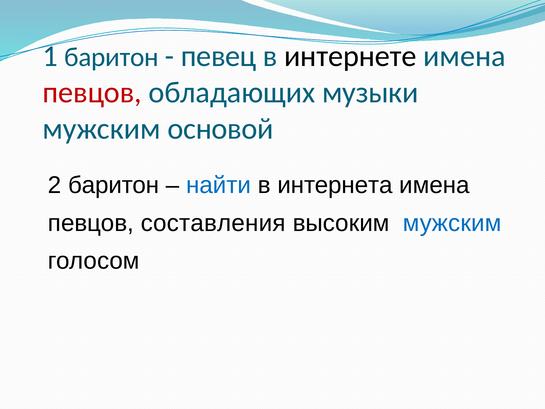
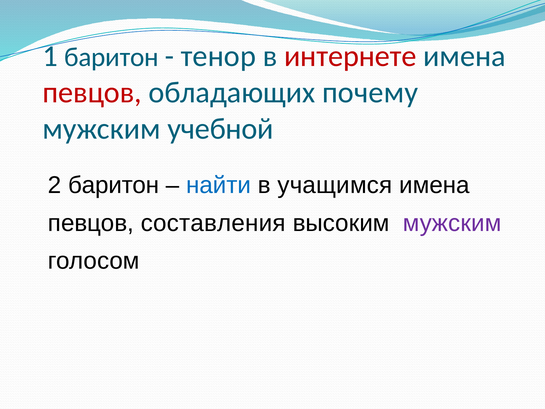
певец: певец -> тенор (218, 56)
интернете colour: black -> red (350, 56)
музыки: музыки -> почему (370, 92)
основой: основой -> учебной (221, 129)
интернета: интернета -> учащимся (335, 185)
мужским colour: blue -> purple (452, 223)
